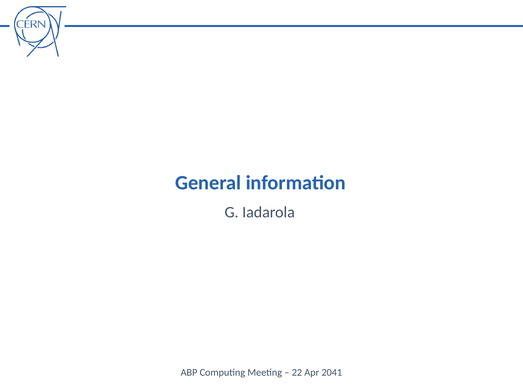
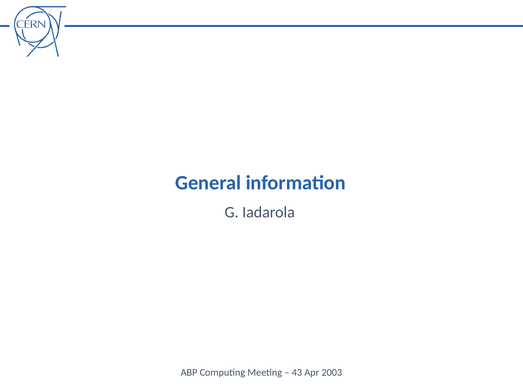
22: 22 -> 43 (297, 373)
2041: 2041 -> 2003 (332, 373)
